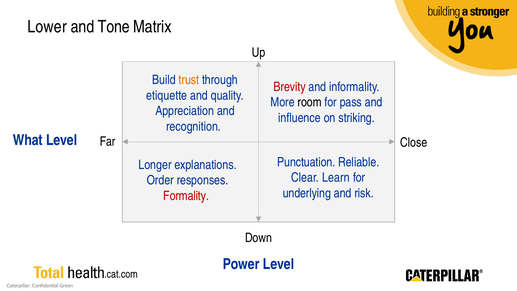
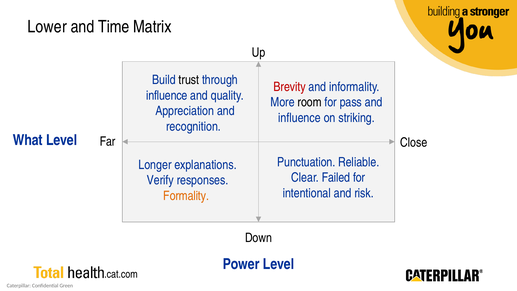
Tone: Tone -> Time (114, 27)
trust colour: orange -> black (189, 80)
etiquette: etiquette -> influence (167, 95)
Learn: Learn -> Failed (336, 177)
Order: Order -> Verify (160, 180)
underlying: underlying -> intentional (307, 193)
Formality colour: red -> orange (186, 196)
